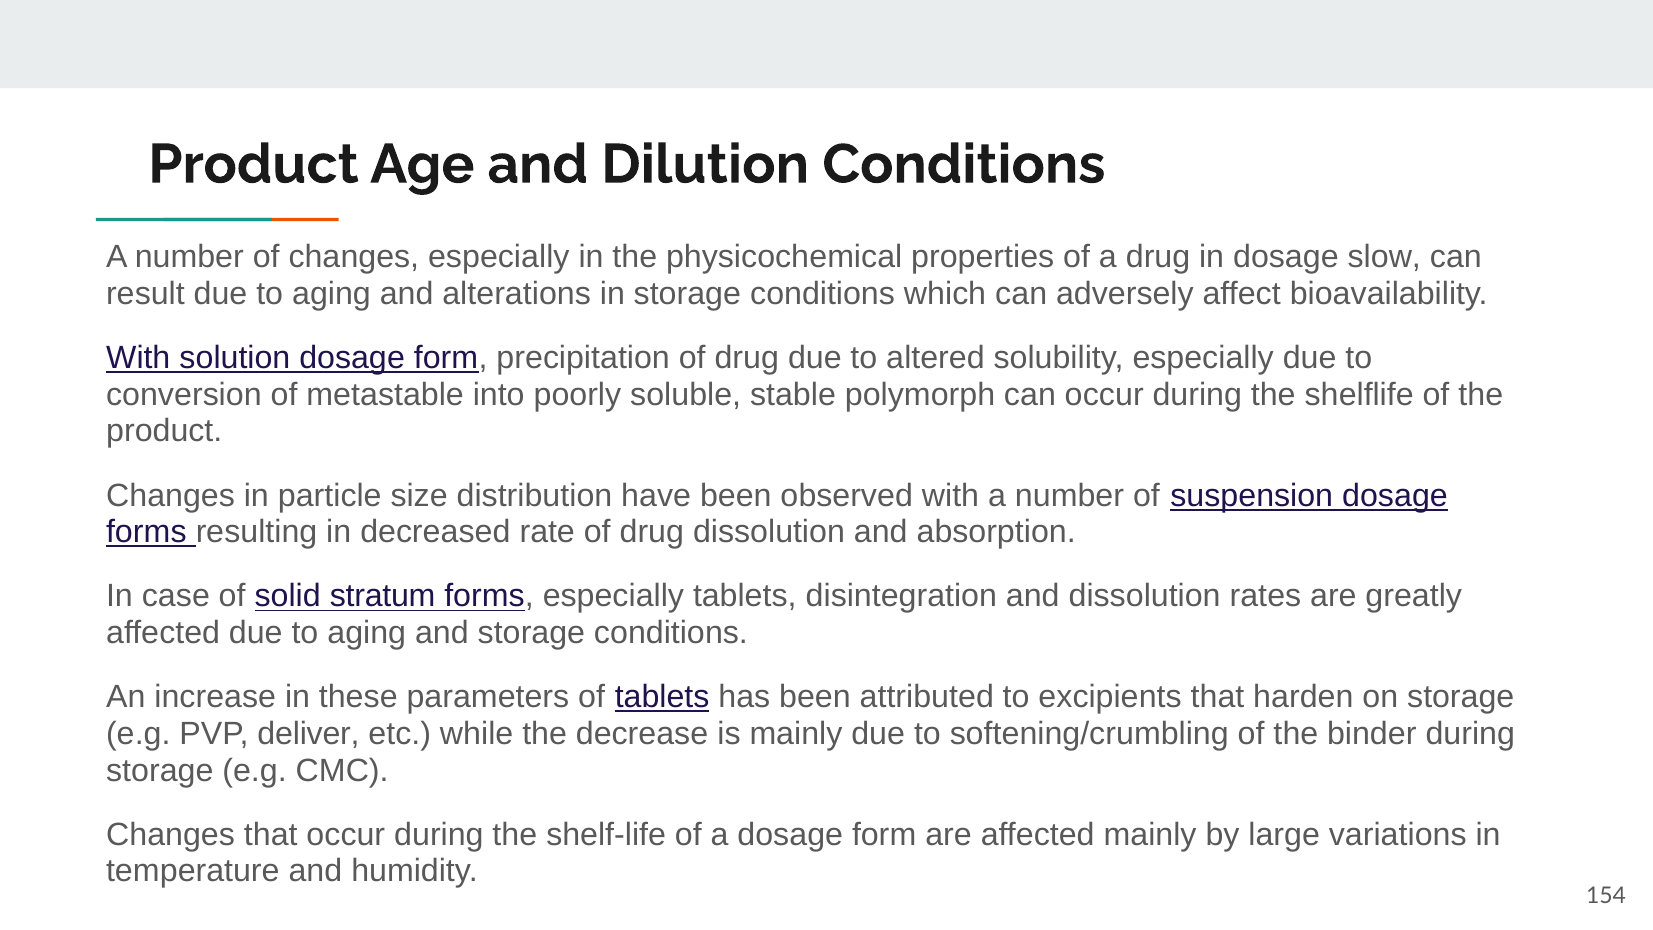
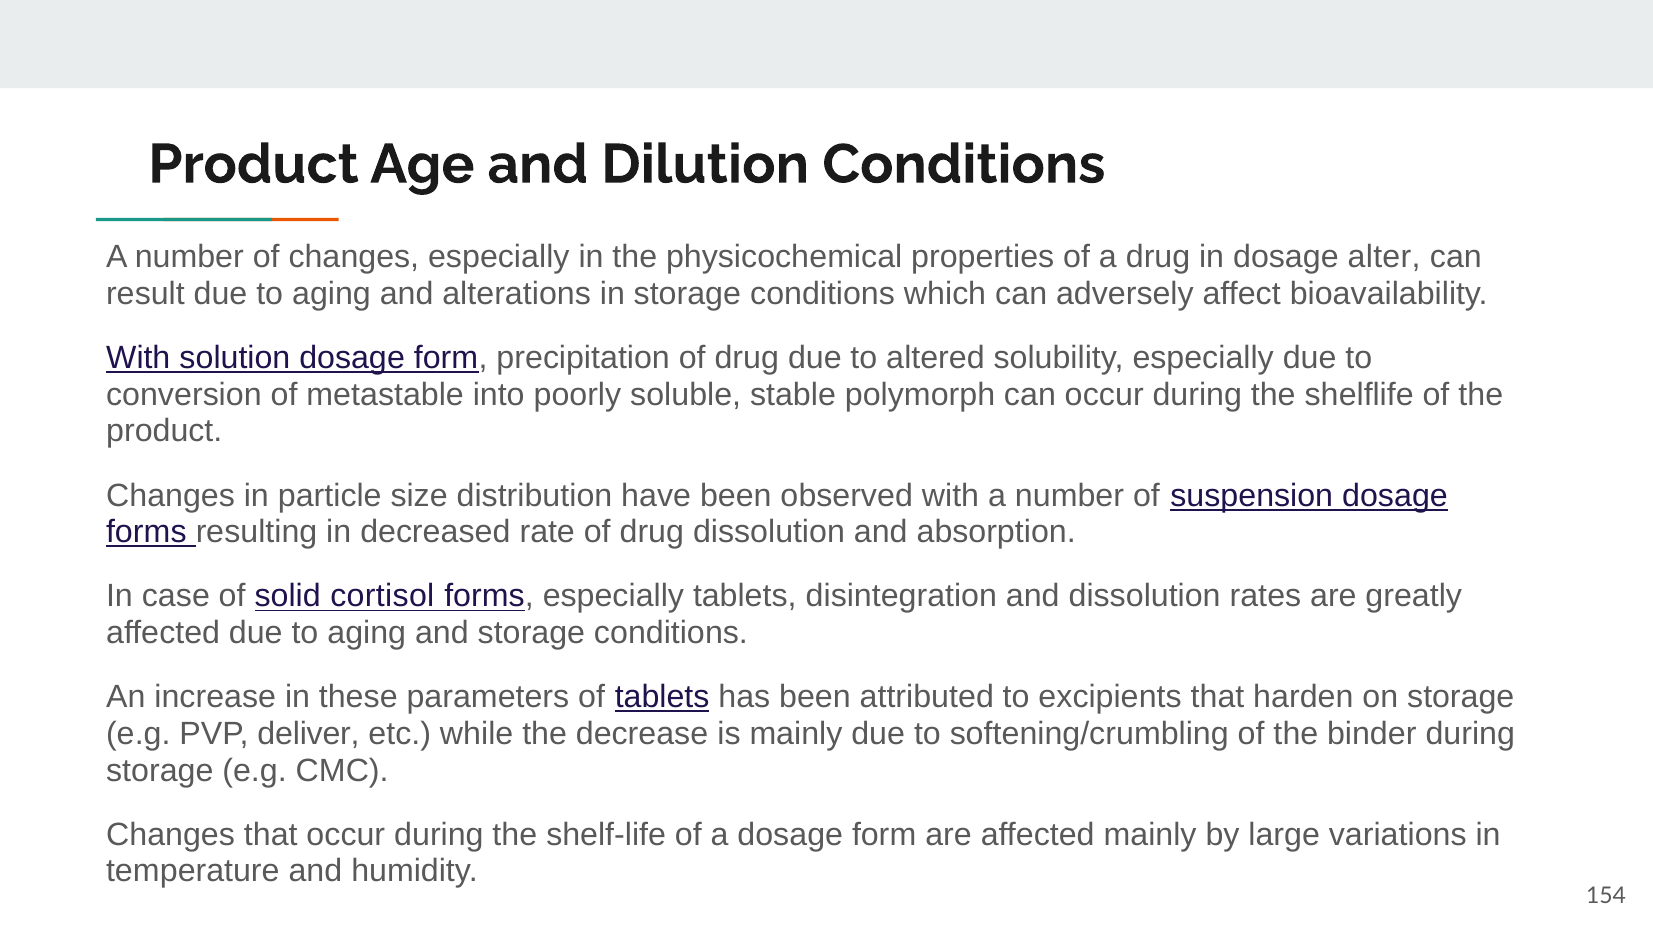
slow: slow -> alter (1384, 257)
stratum: stratum -> cortisol (382, 596)
